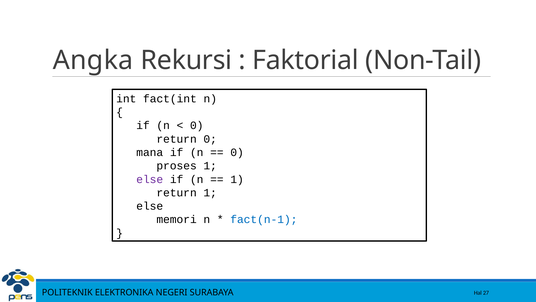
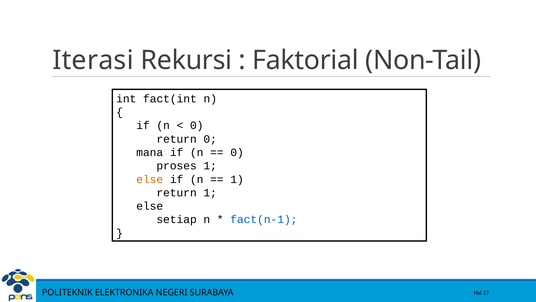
Angka: Angka -> Iterasi (93, 60)
else colour: purple -> orange (150, 179)
memori: memori -> setiap (177, 219)
